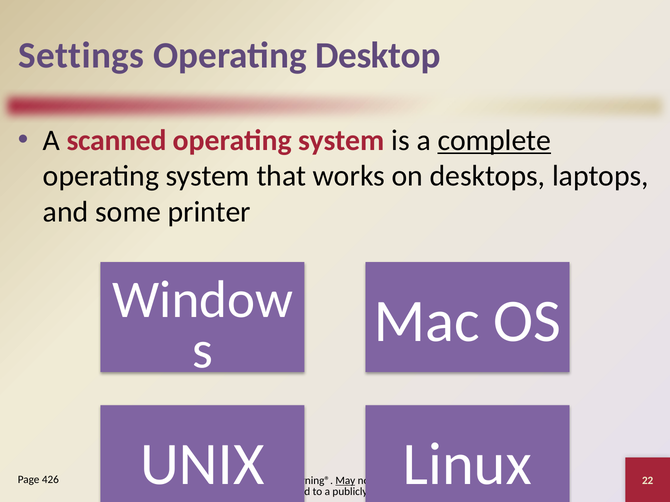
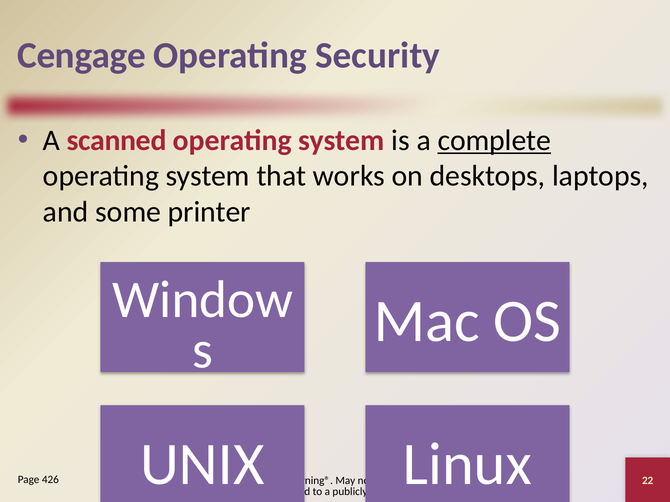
Settings: Settings -> Cengage (82, 56)
Desktop: Desktop -> Security (378, 56)
May underline: present -> none (345, 481)
